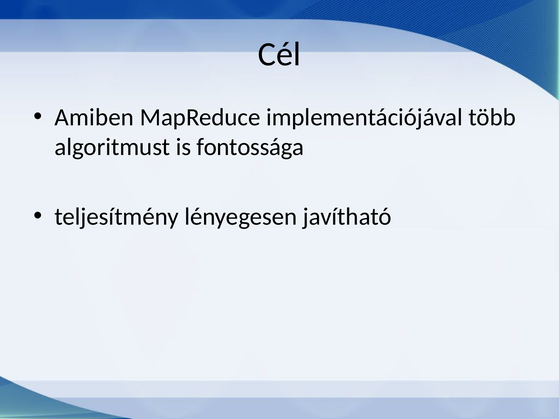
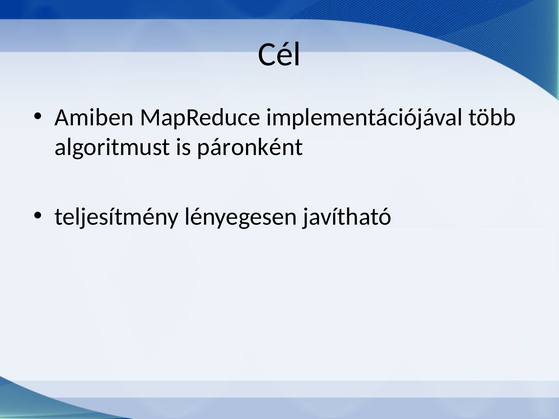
fontossága: fontossága -> páronként (250, 147)
